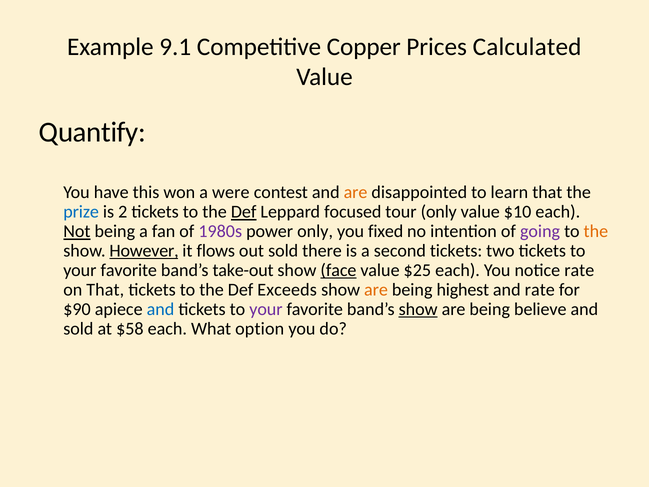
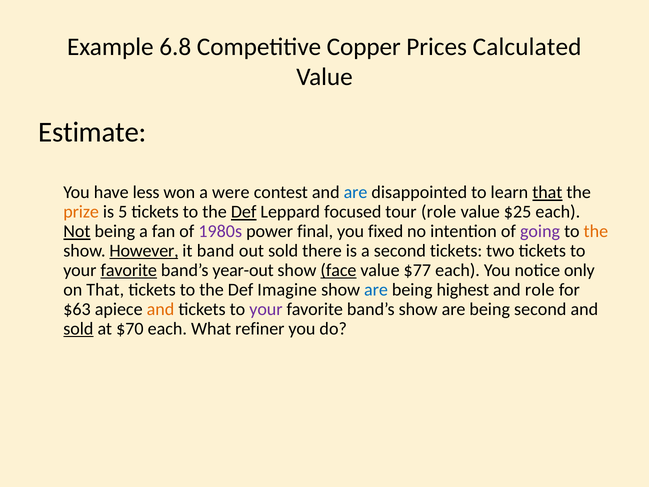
9.1: 9.1 -> 6.8 (175, 47)
Quantify: Quantify -> Estimate (92, 132)
this: this -> less (146, 192)
are colour: orange -> blue (356, 192)
that underline: none -> present (547, 192)
prize colour: blue -> orange (81, 212)
2: 2 -> 5 (123, 212)
tour only: only -> role (439, 212)
$10: $10 -> $25 (518, 212)
power only: only -> final (315, 231)
flows: flows -> band (216, 251)
favorite underline: none -> present (129, 270)
take-out: take-out -> year-out (243, 270)
$25: $25 -> $77 (417, 270)
notice rate: rate -> only (579, 270)
Exceeds: Exceeds -> Imagine (287, 290)
are colour: orange -> blue (376, 290)
and rate: rate -> role (540, 290)
$90: $90 -> $63 (77, 309)
and colour: blue -> orange (161, 309)
show underline: present -> none (418, 309)
being believe: believe -> second (540, 309)
sold underline: none -> present (78, 329)
$58: $58 -> $70 (130, 329)
option: option -> refiner (260, 329)
